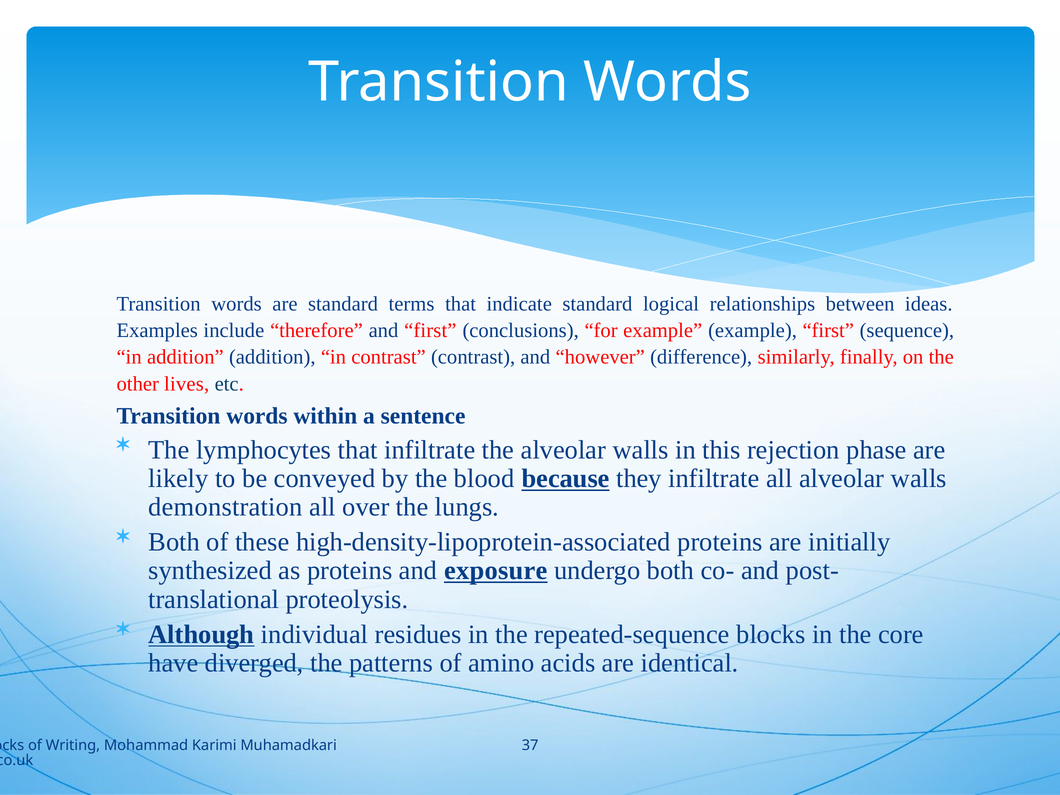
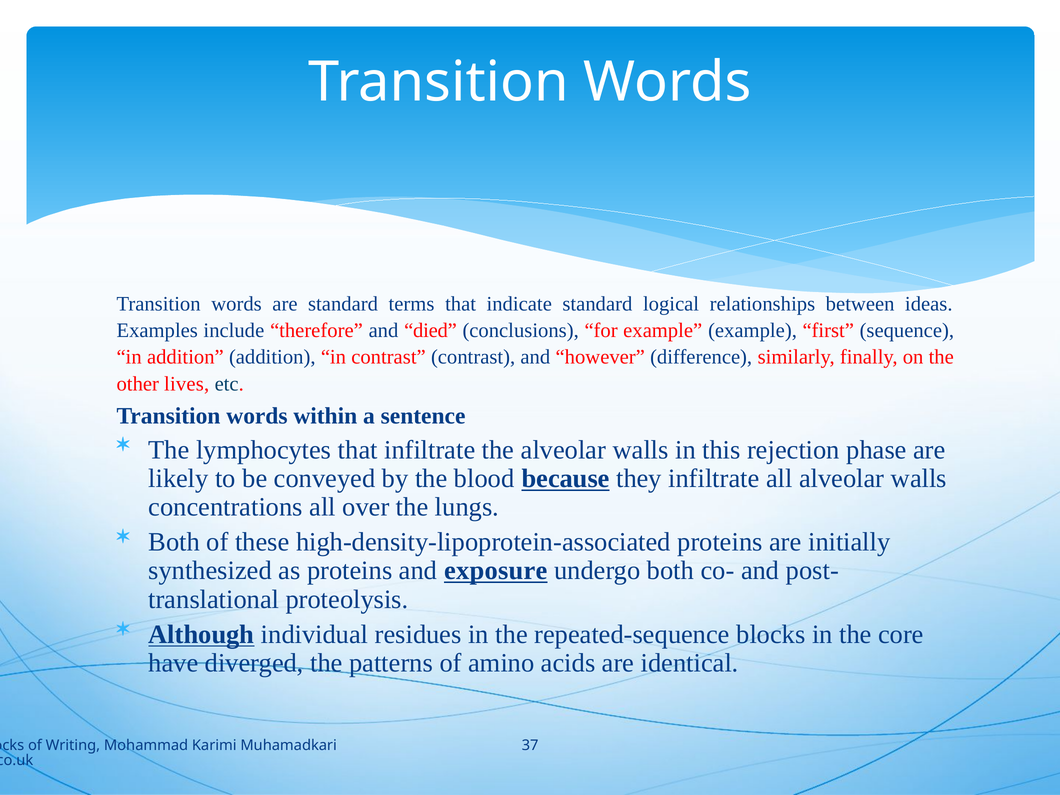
and first: first -> died (430, 330)
demonstration: demonstration -> concentrations (226, 507)
